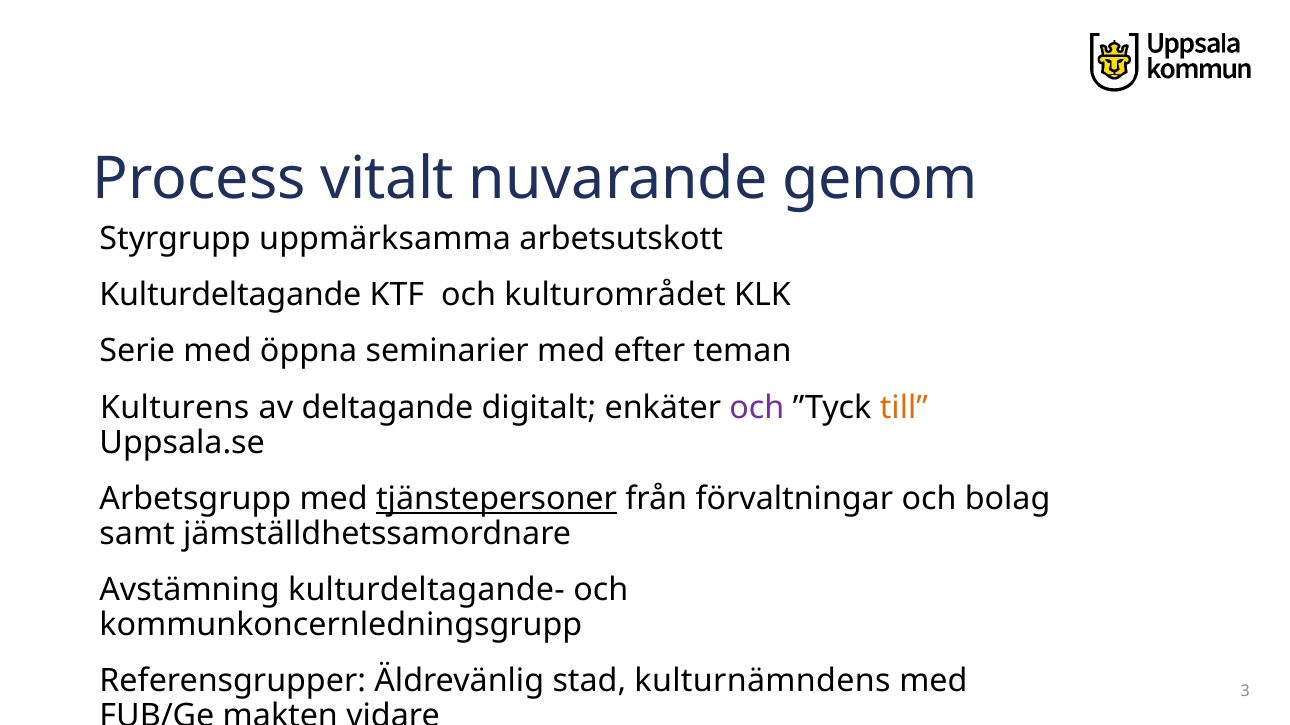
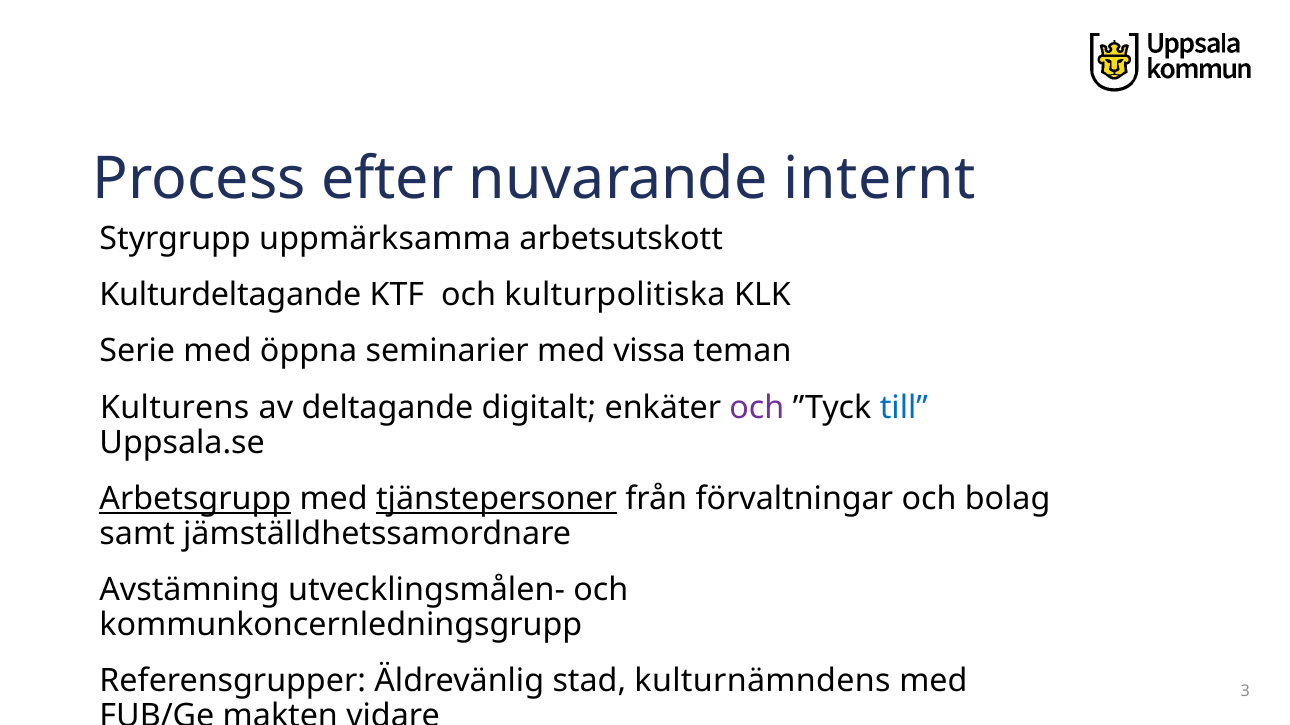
vitalt: vitalt -> efter (387, 179)
genom: genom -> internt (879, 179)
kulturområdet: kulturområdet -> kulturpolitiska (615, 295)
efter: efter -> vissa (650, 352)
till colour: orange -> blue (904, 408)
Arbetsgrupp underline: none -> present (195, 499)
kulturdeltagande-: kulturdeltagande- -> utvecklingsmålen- (427, 590)
